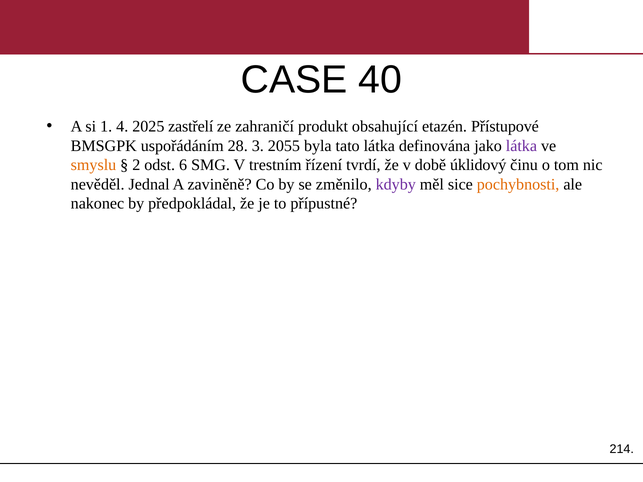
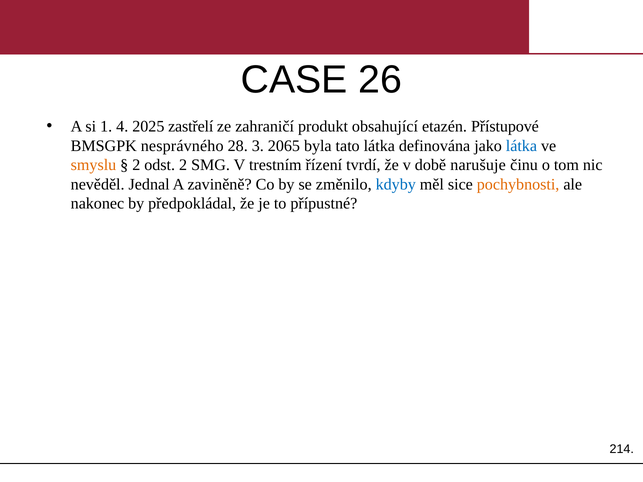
40: 40 -> 26 (380, 80)
uspořádáním: uspořádáním -> nesprávného (182, 146)
2055: 2055 -> 2065 (284, 146)
látka colour: purple -> blue (521, 146)
odst 6: 6 -> 2 (183, 165)
úklidový: úklidový -> narušuje (478, 165)
kdyby colour: purple -> blue (396, 184)
